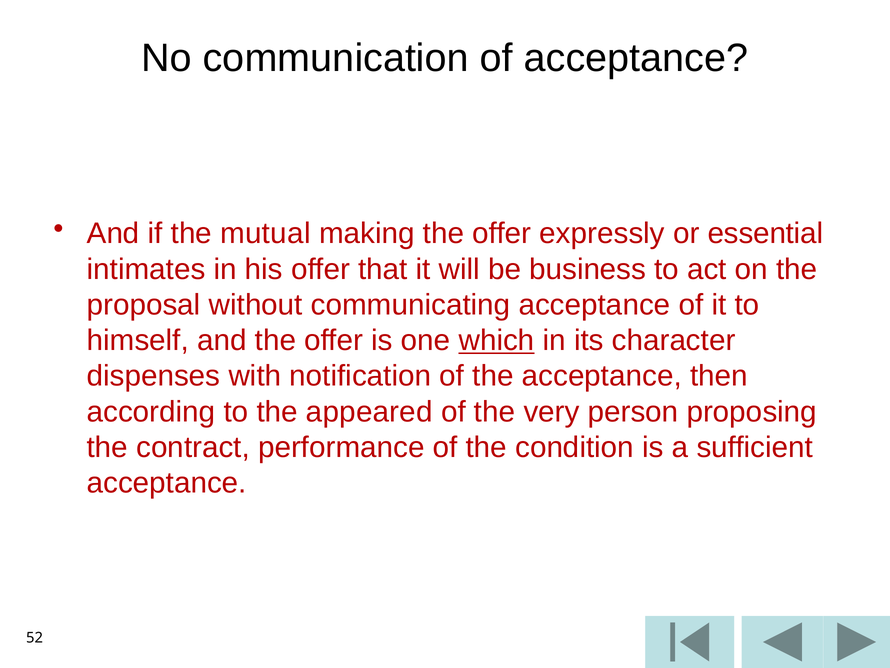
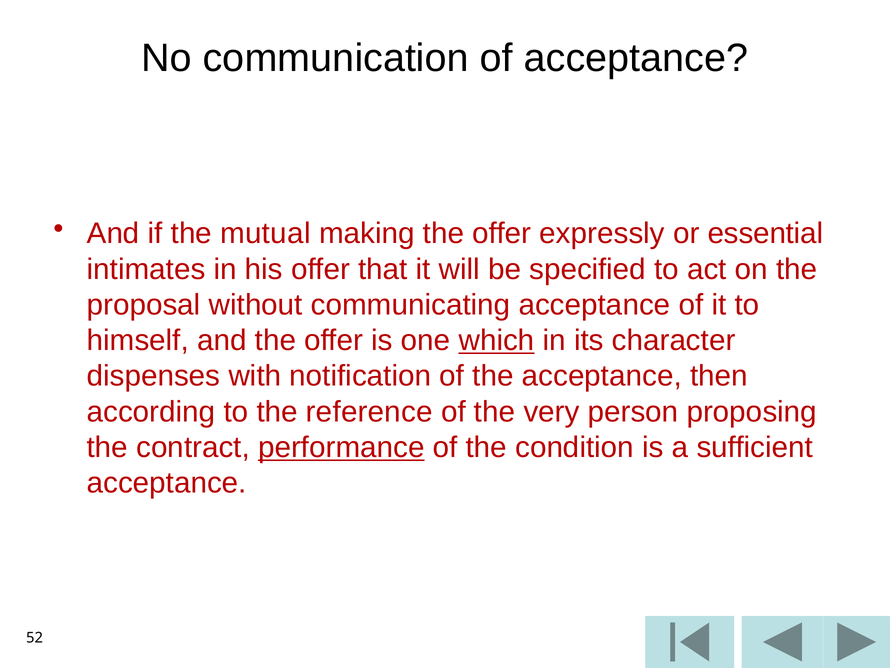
business: business -> specified (588, 269)
appeared: appeared -> reference (369, 411)
performance underline: none -> present (341, 447)
